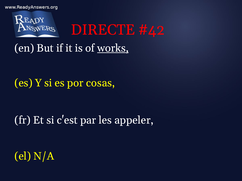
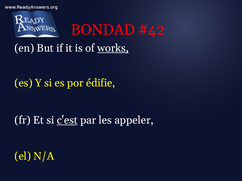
DIRECTE: DIRECTE -> BONDAD (103, 30)
cosas: cosas -> édifie (101, 83)
c'est underline: none -> present (67, 121)
